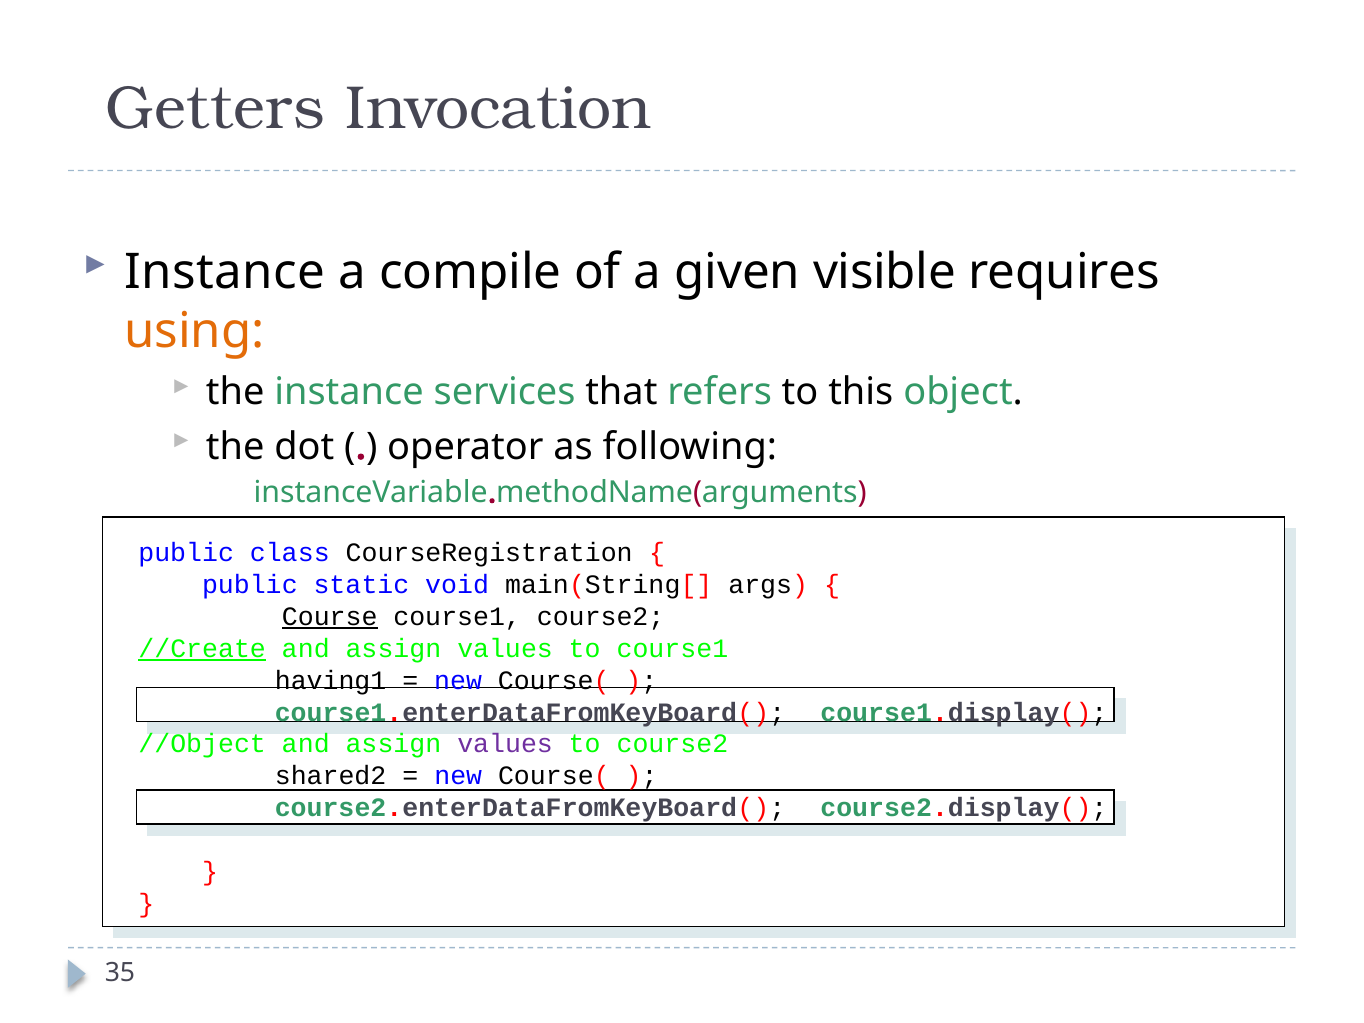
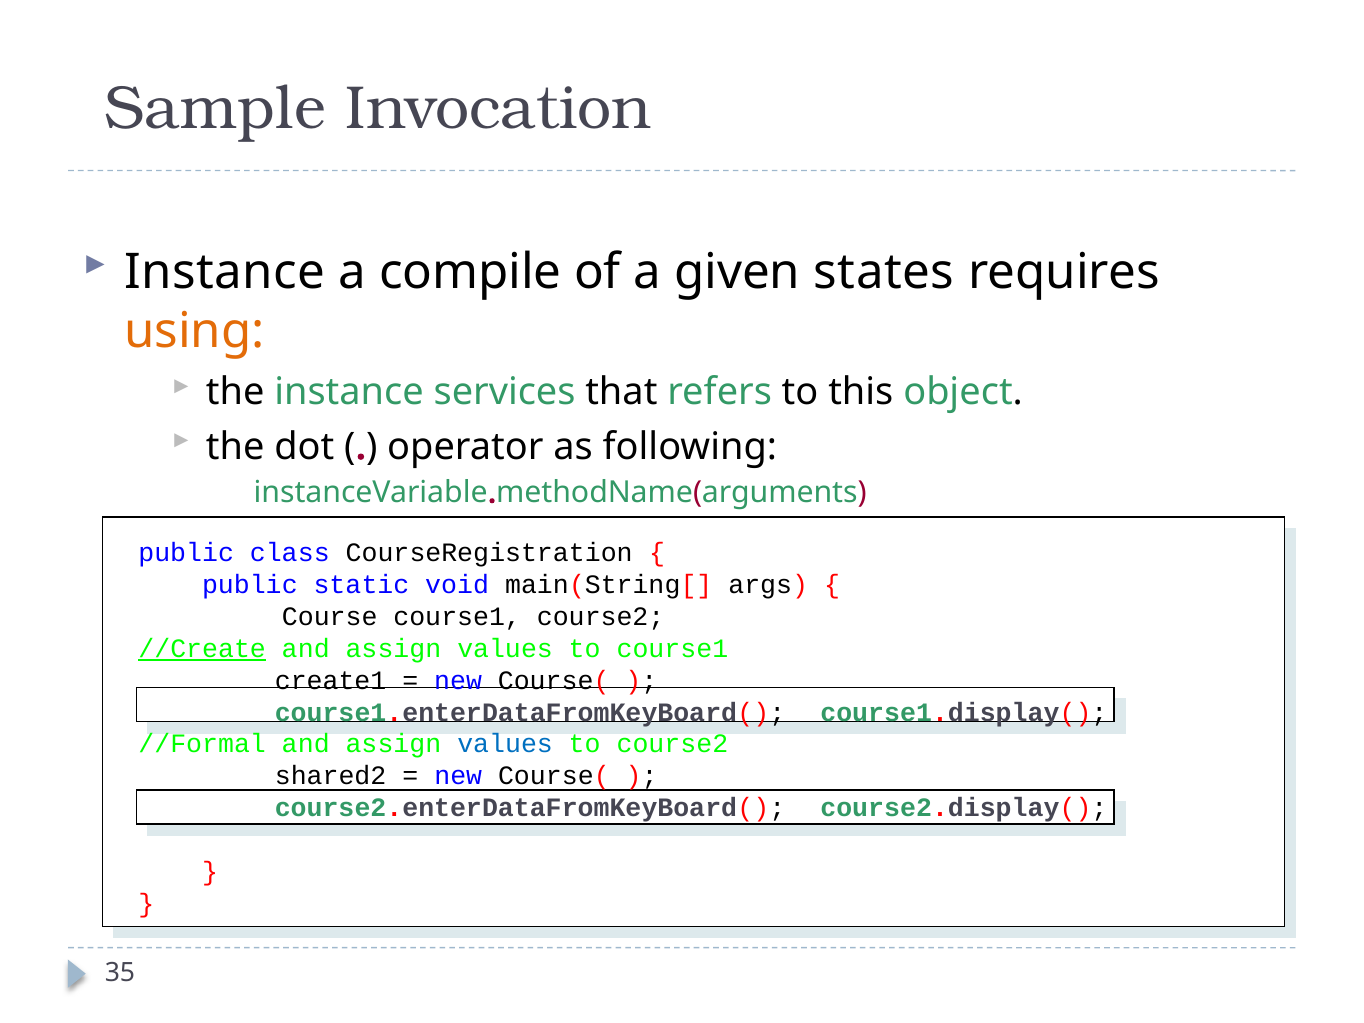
Getters: Getters -> Sample (215, 109)
visible: visible -> states (884, 272)
Course underline: present -> none (330, 617)
having1: having1 -> create1 (331, 680)
//Object: //Object -> //Formal (202, 744)
values colour: purple -> blue (505, 744)
